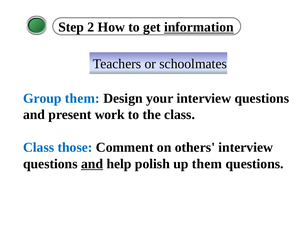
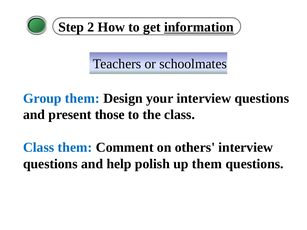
work: work -> those (110, 115)
Class those: those -> them (75, 148)
and underline: present -> none (92, 164)
